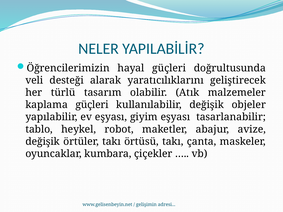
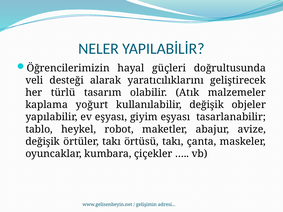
kaplama güçleri: güçleri -> yoğurt (92, 105)
